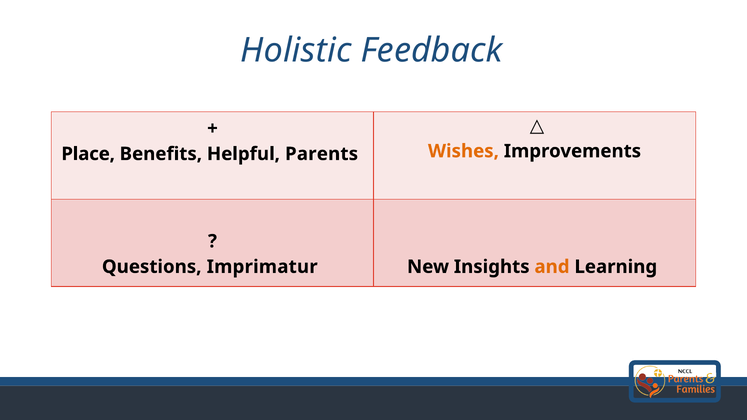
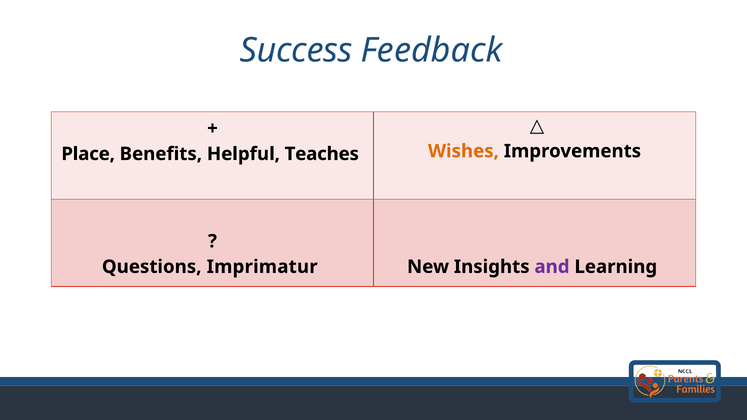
Holistic: Holistic -> Success (296, 50)
Parents: Parents -> Teaches (322, 154)
and colour: orange -> purple (552, 267)
